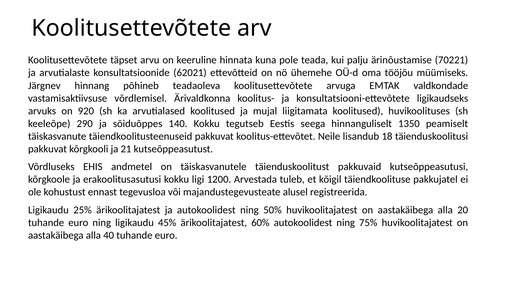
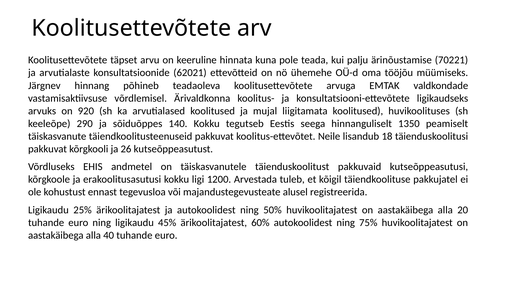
21: 21 -> 26 (126, 149)
